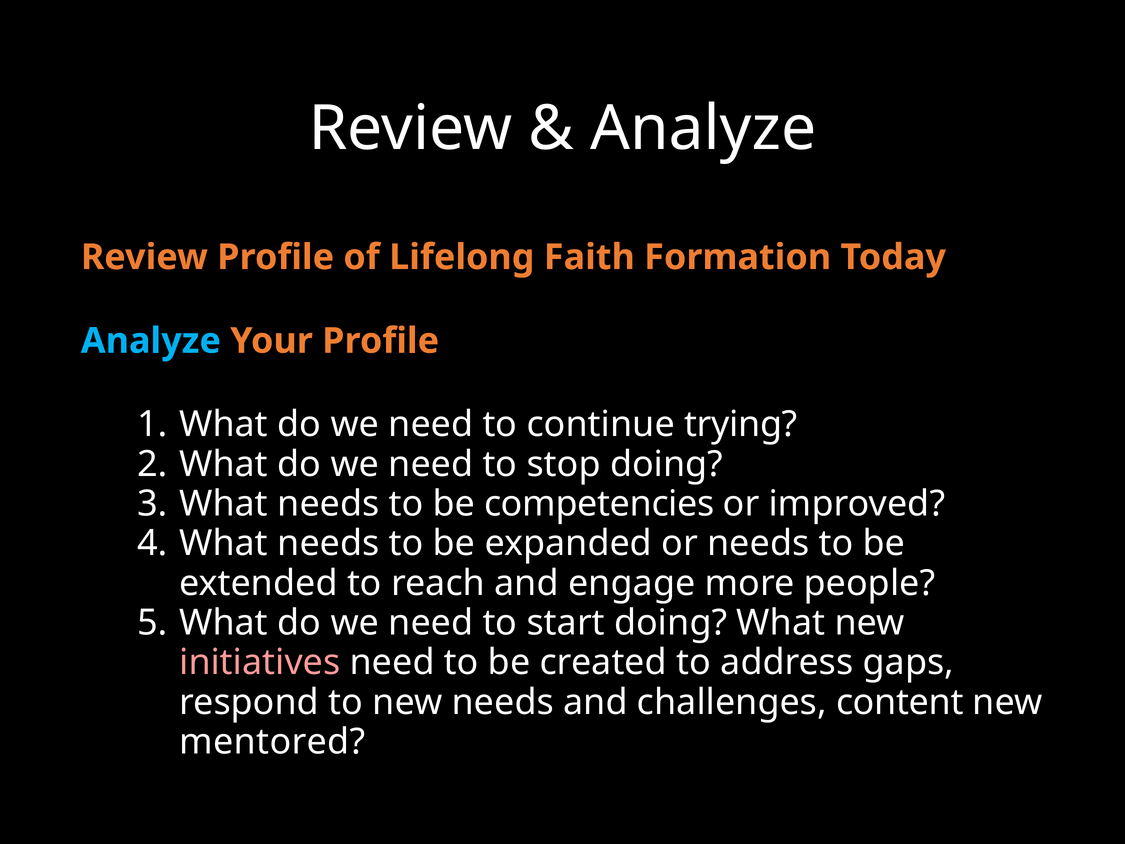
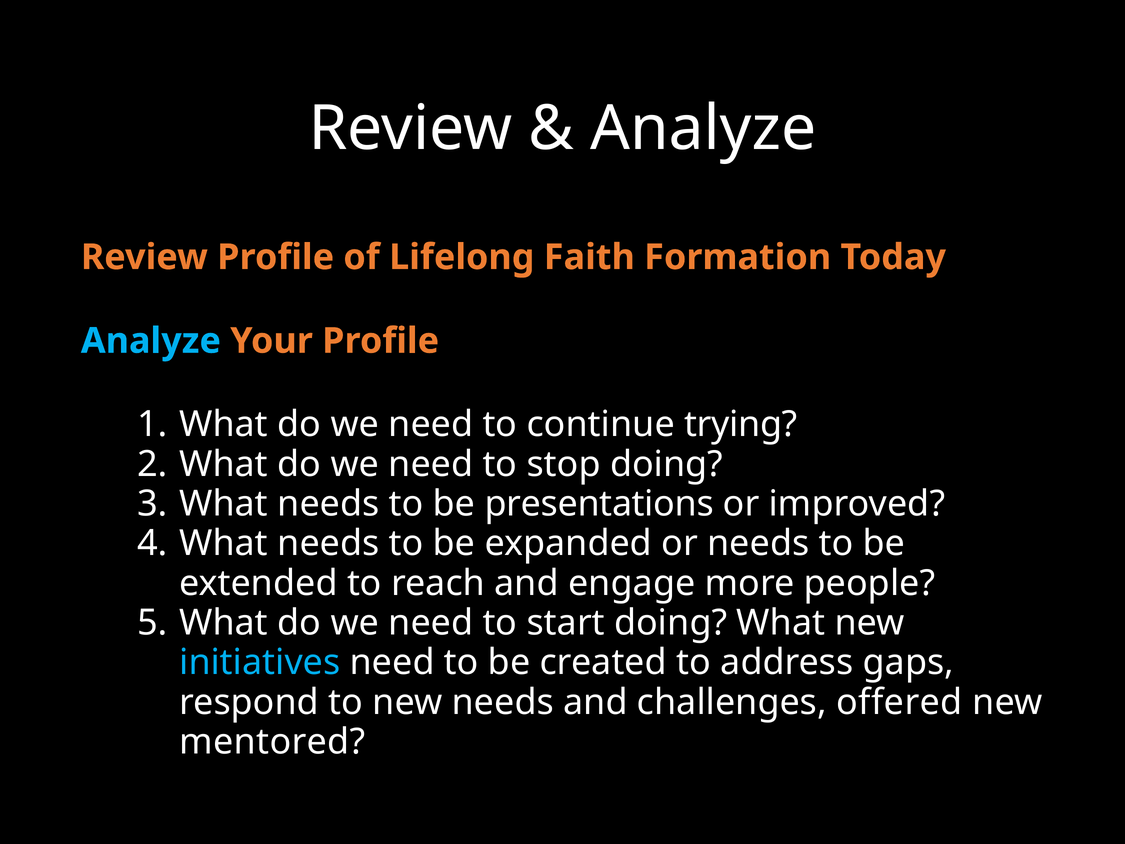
competencies: competencies -> presentations (599, 504)
initiatives colour: pink -> light blue (260, 662)
content: content -> offered (899, 702)
